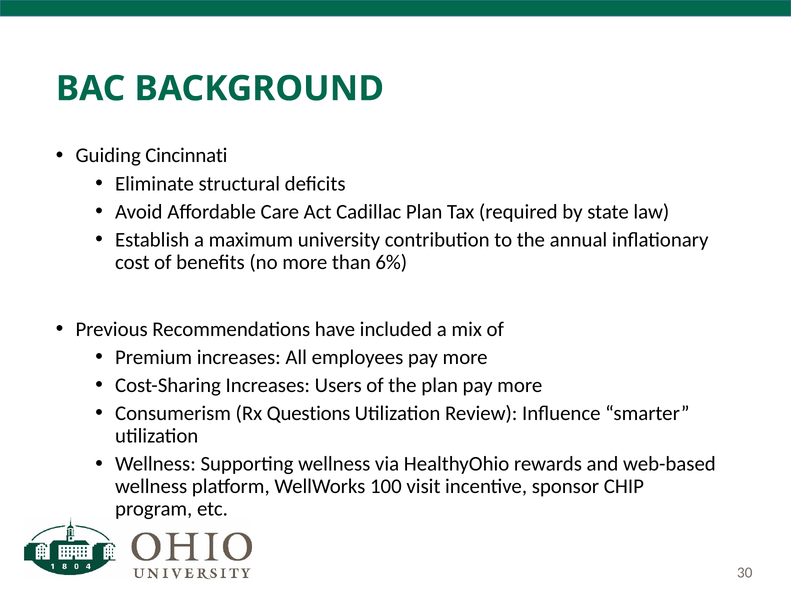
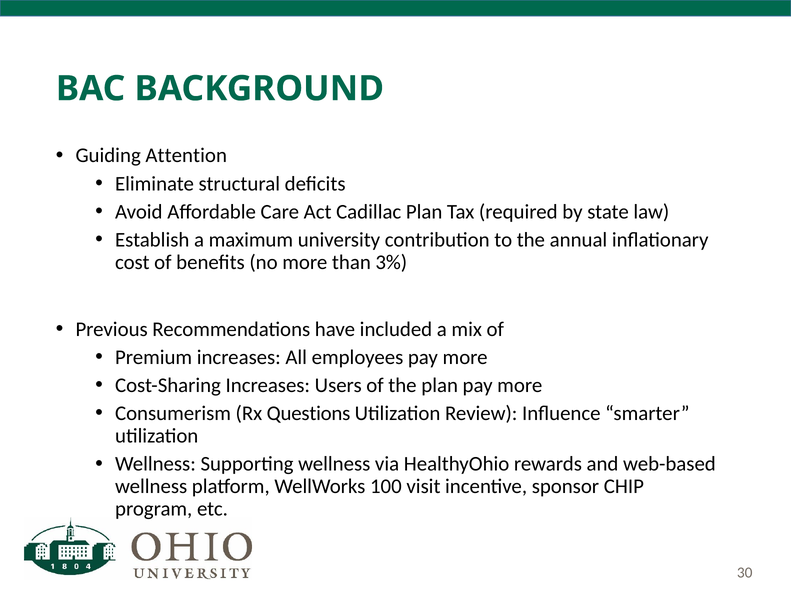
Cincinnati: Cincinnati -> Attention (186, 156)
6%: 6% -> 3% (391, 262)
